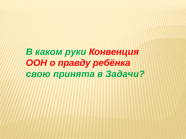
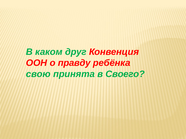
руки: руки -> друг (76, 52)
Задачи: Задачи -> Своего (125, 74)
